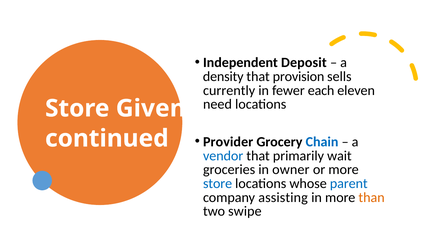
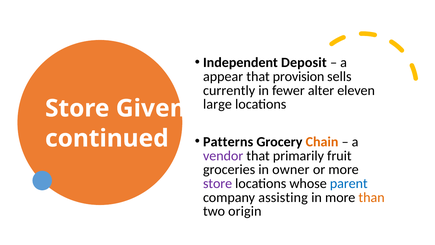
density: density -> appear (223, 76)
each: each -> alter (321, 90)
need: need -> large (217, 104)
Provider: Provider -> Patterns (228, 142)
Chain colour: blue -> orange (322, 142)
vendor colour: blue -> purple (223, 156)
wait: wait -> fruit (339, 156)
store colour: blue -> purple (218, 183)
swipe: swipe -> origin (245, 211)
